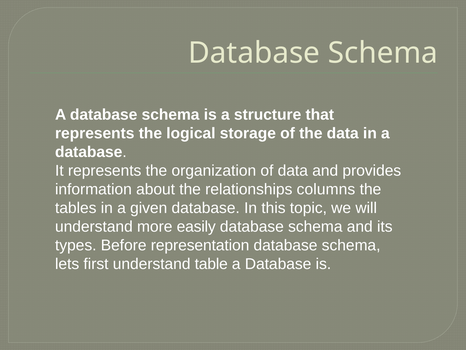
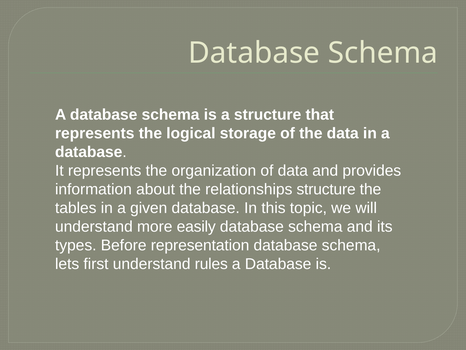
relationships columns: columns -> structure (326, 189)
table: table -> rules (211, 264)
